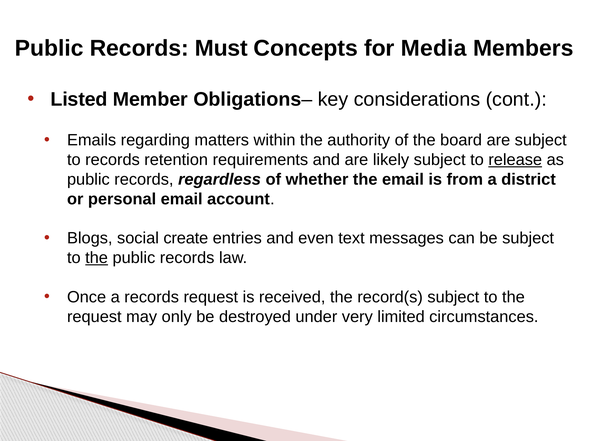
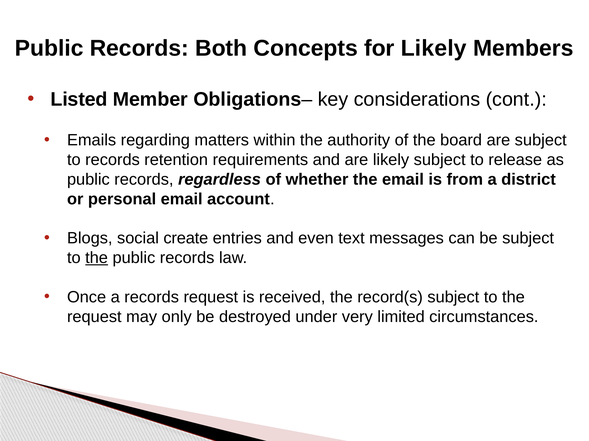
Must: Must -> Both (221, 48)
for Media: Media -> Likely (434, 48)
release underline: present -> none (515, 160)
